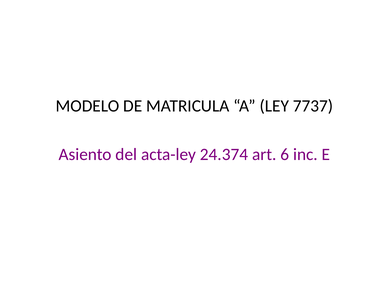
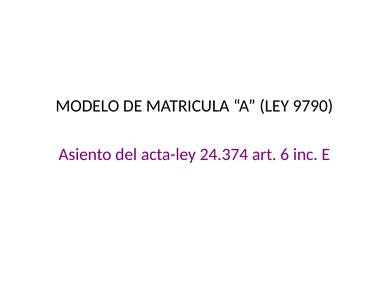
7737: 7737 -> 9790 (313, 106)
